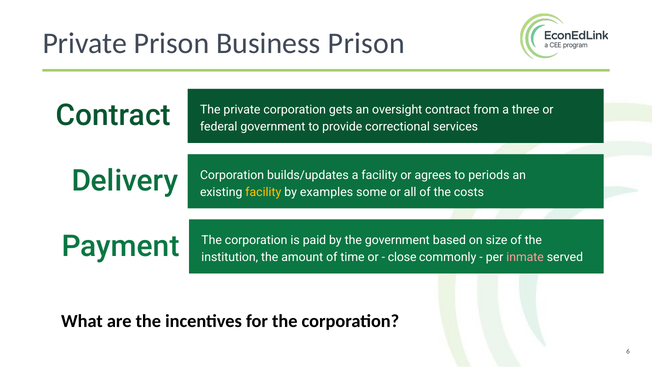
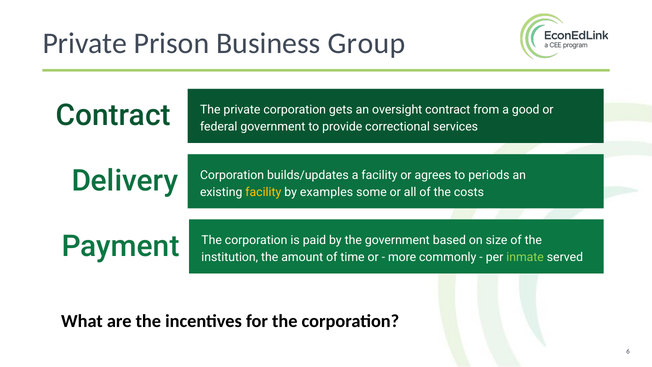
Business Prison: Prison -> Group (366, 43)
three: three -> good (526, 110)
close: close -> more (402, 257)
inmate colour: pink -> light green (525, 257)
